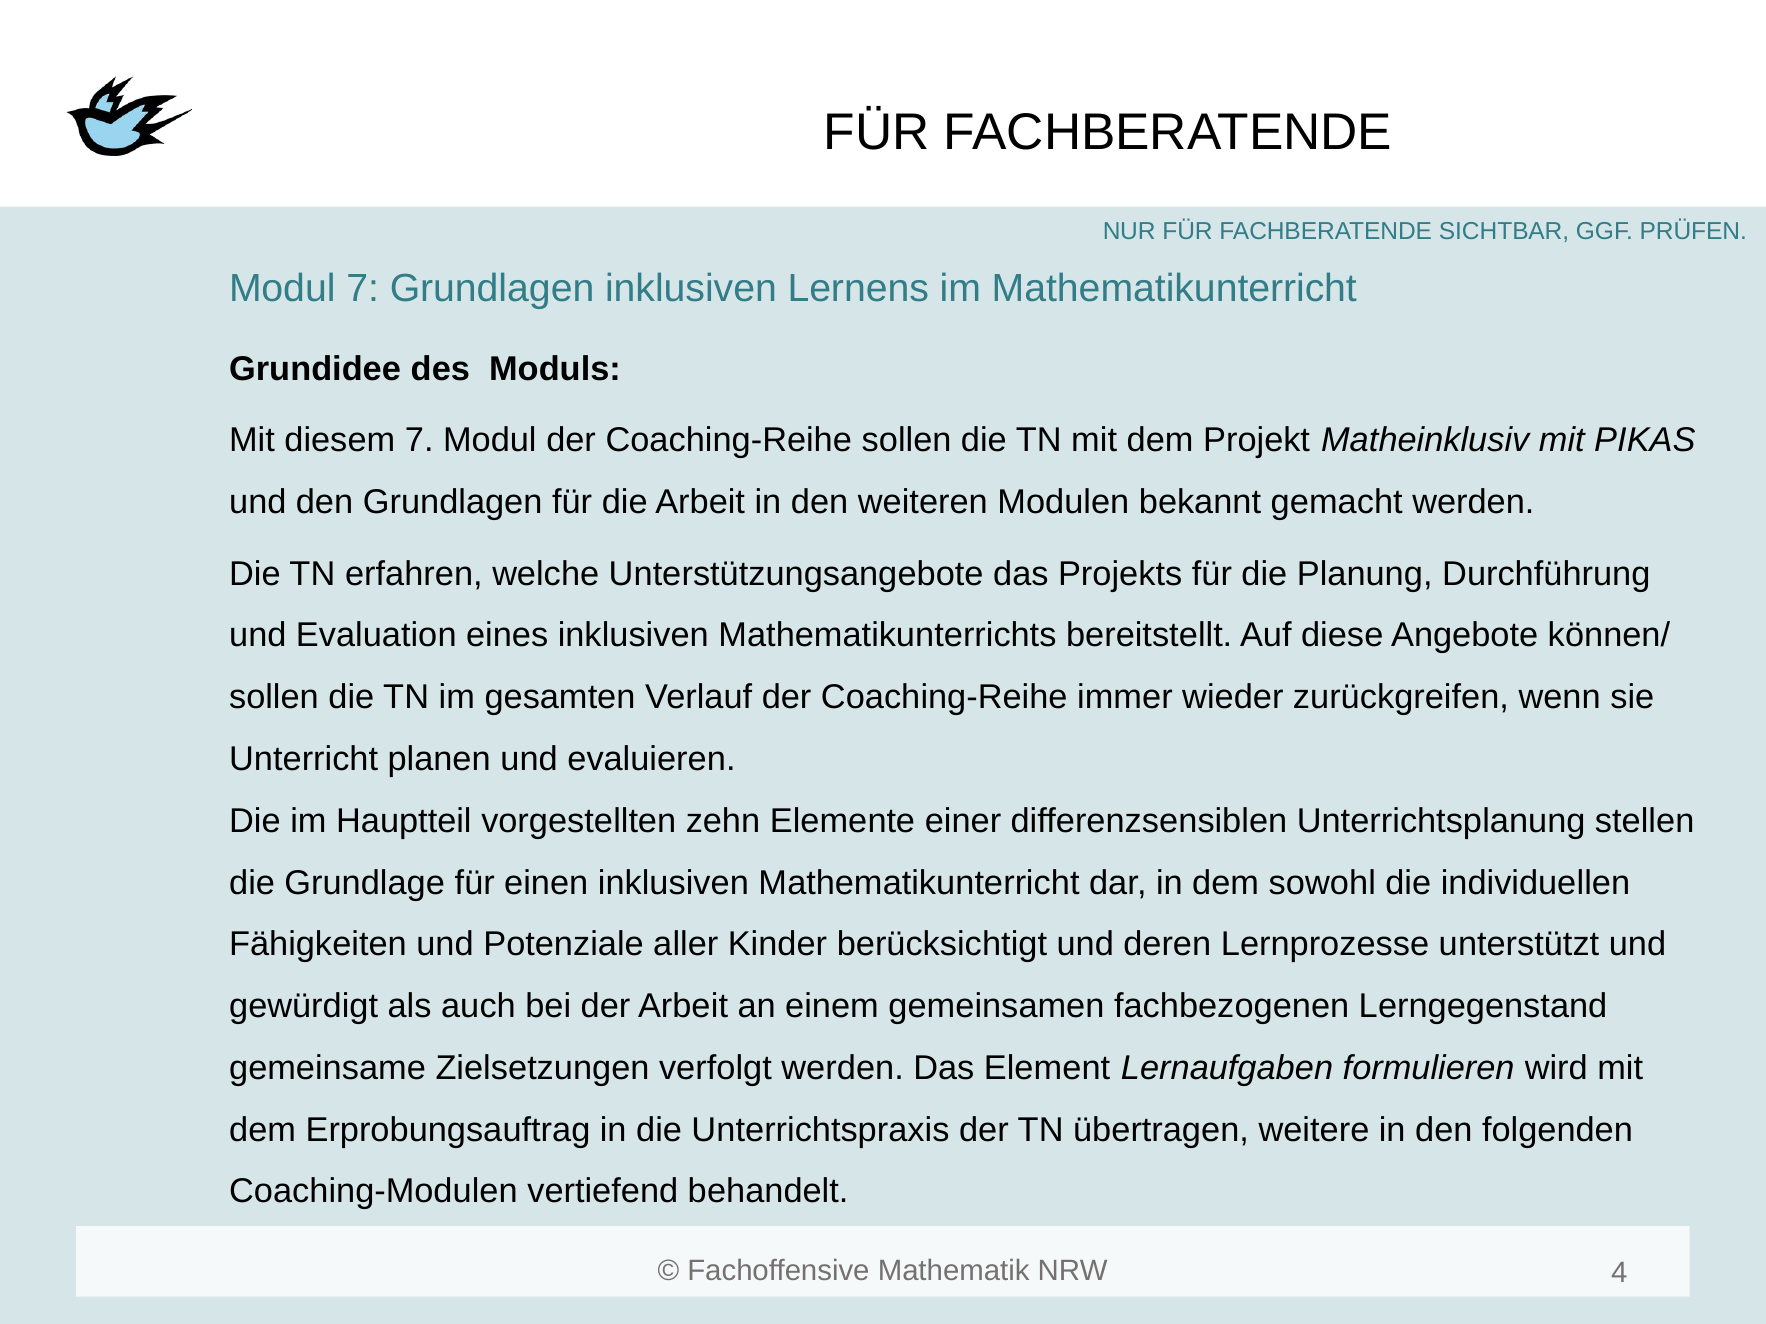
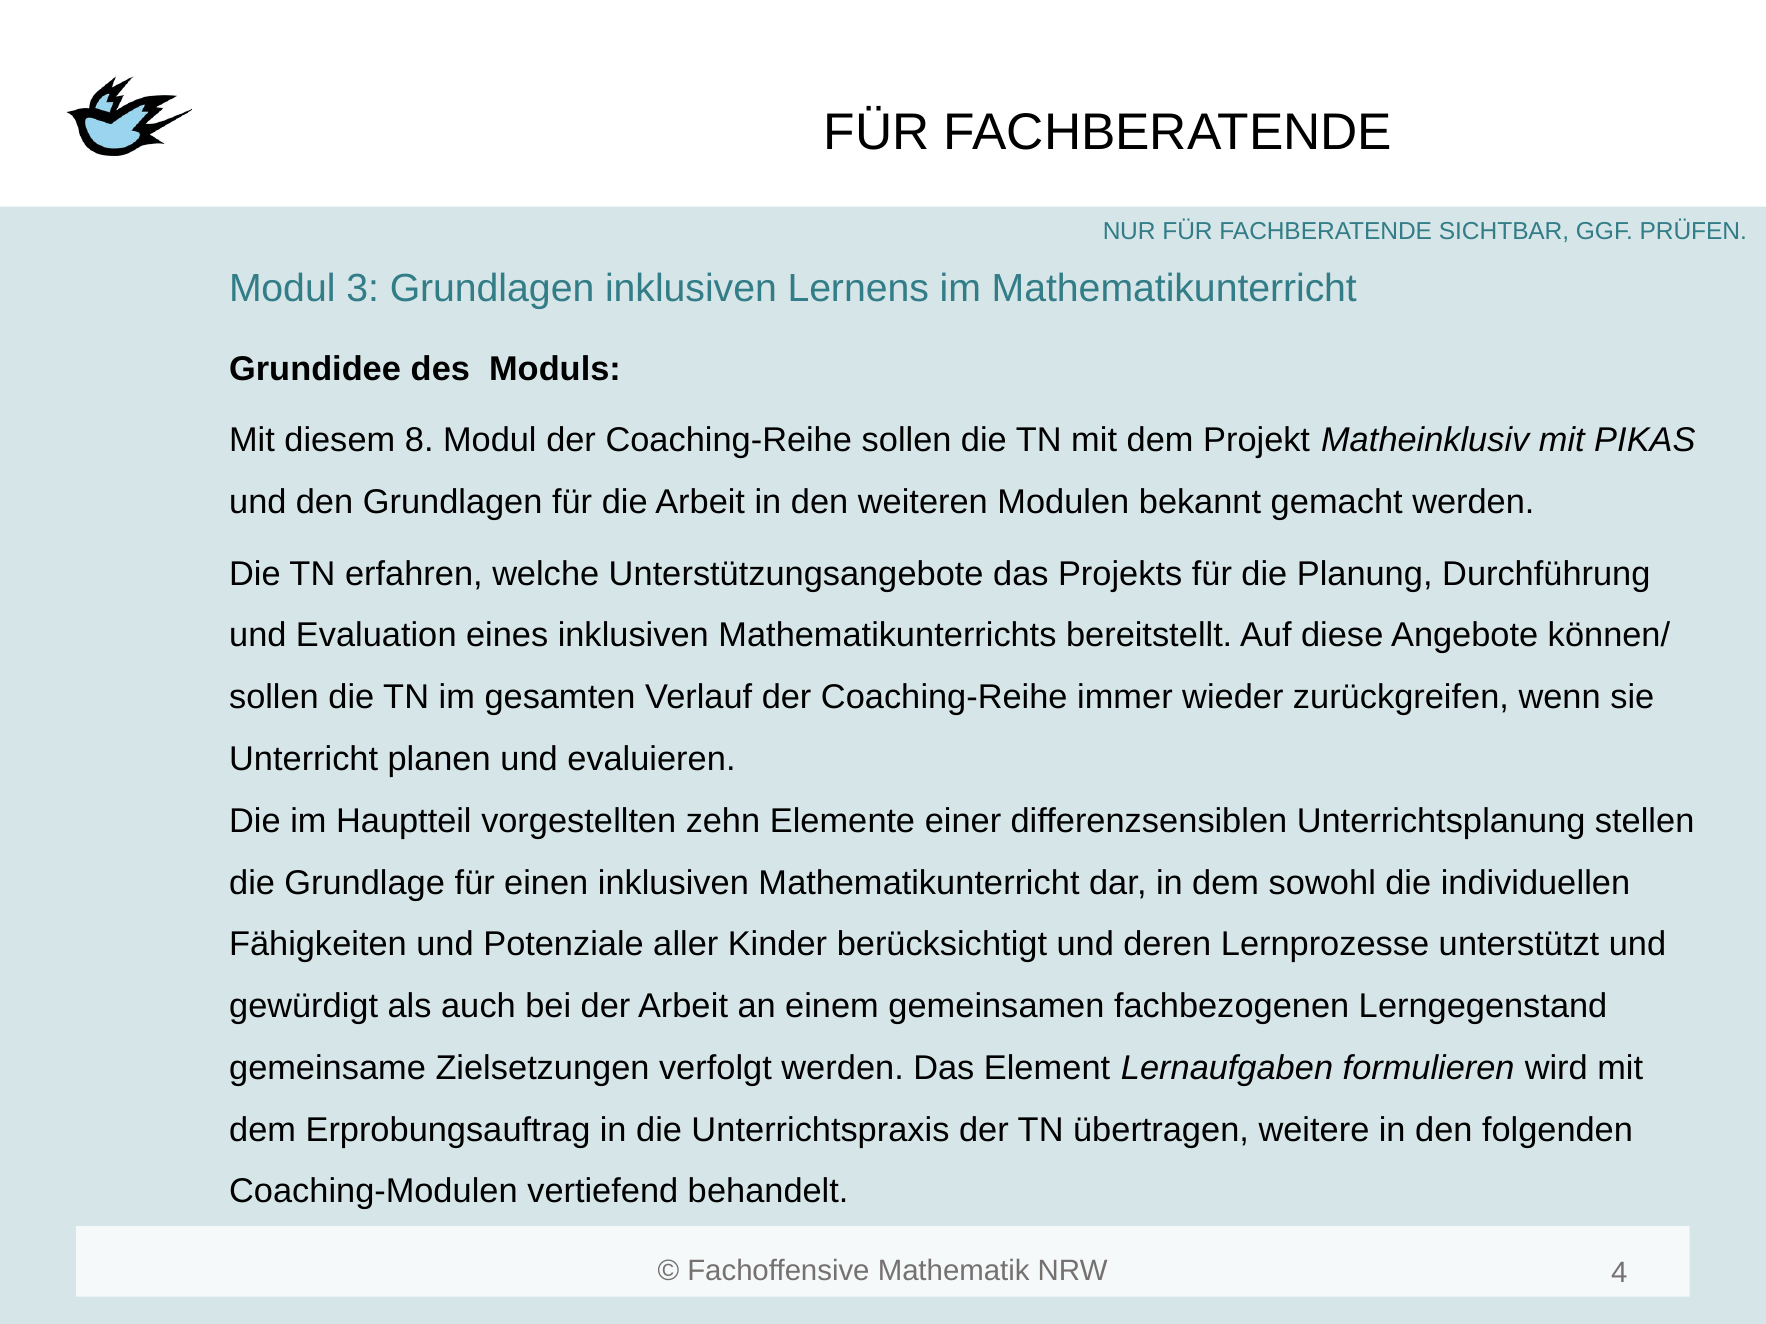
Modul 7: 7 -> 3 (363, 289)
diesem 7: 7 -> 8 (419, 441)
